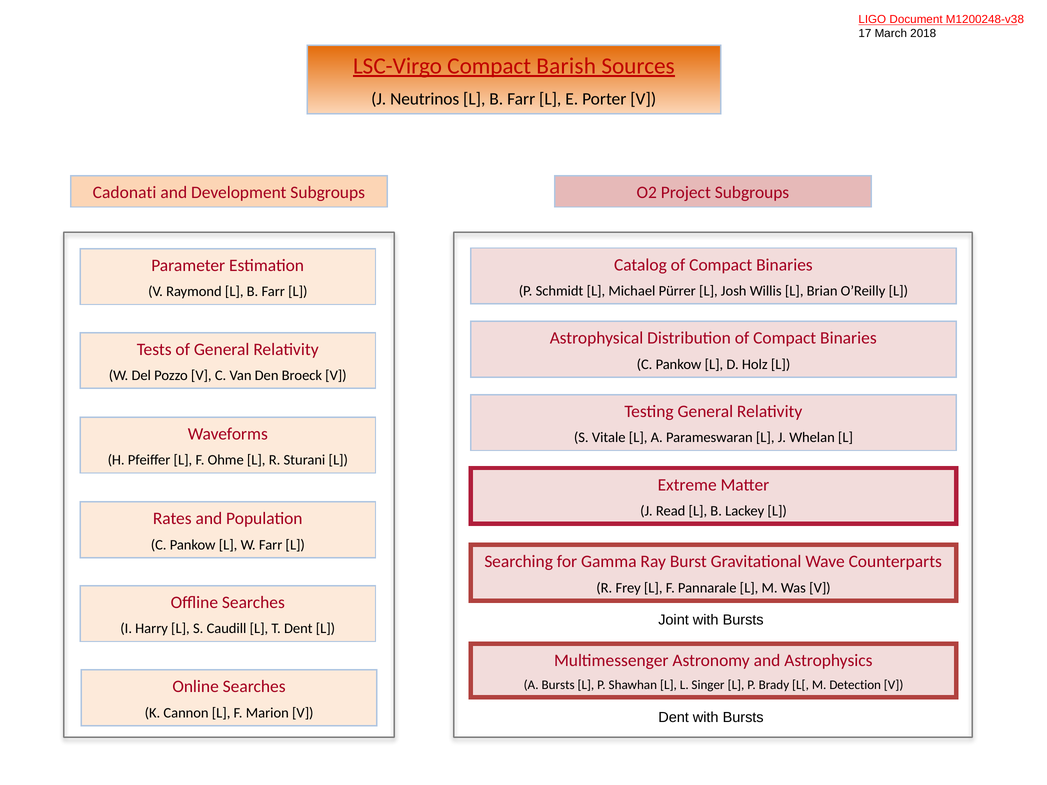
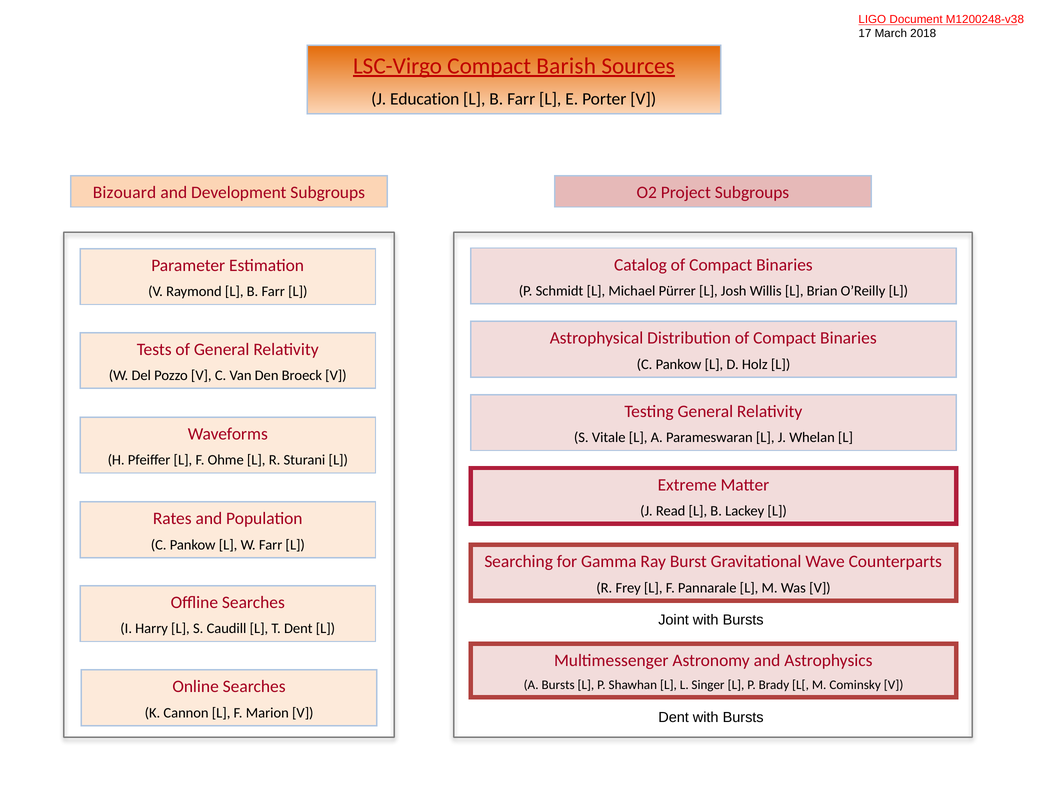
Neutrinos: Neutrinos -> Education (425, 99)
Cadonati: Cadonati -> Bizouard (125, 193)
Detection: Detection -> Cominsky (855, 685)
